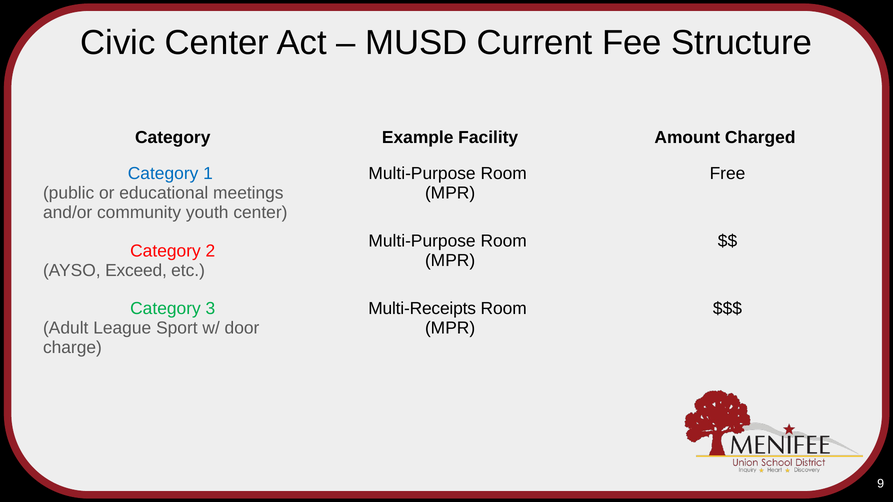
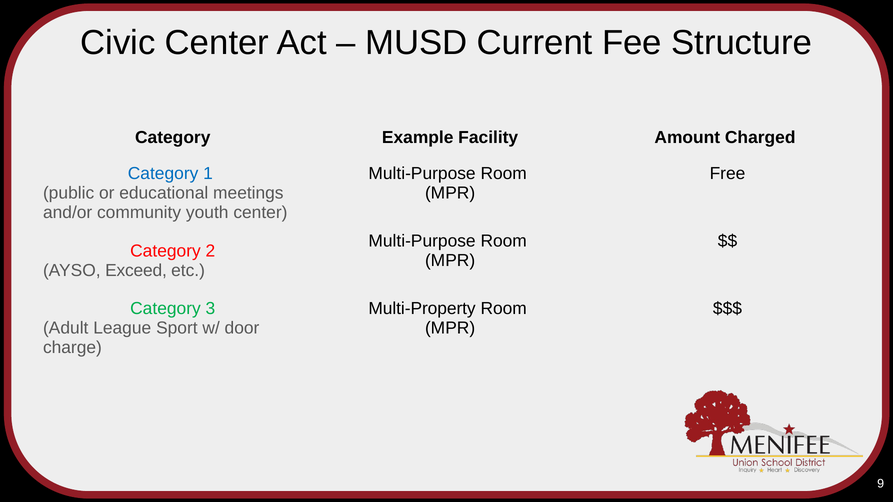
Multi-Receipts: Multi-Receipts -> Multi-Property (422, 309)
